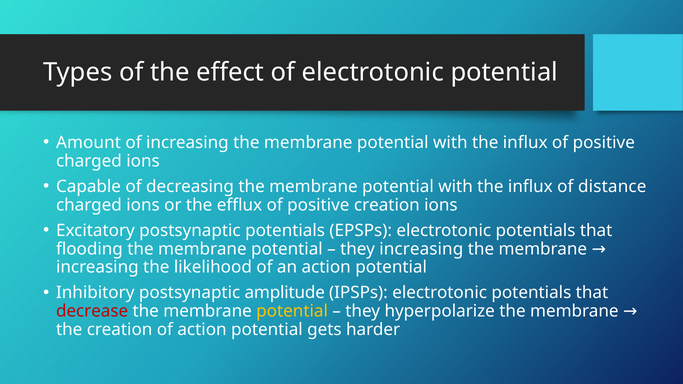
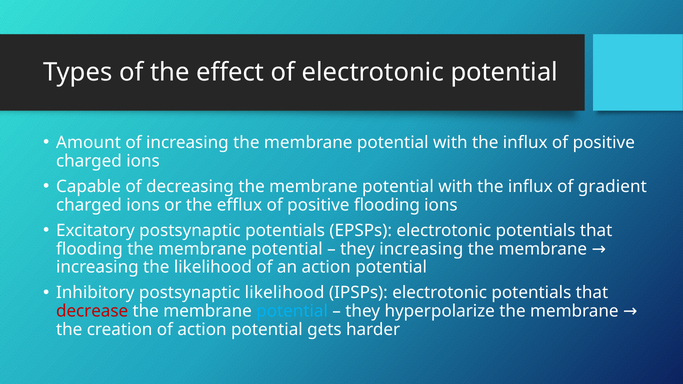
distance: distance -> gradient (612, 187)
positive creation: creation -> flooding (387, 205)
postsynaptic amplitude: amplitude -> likelihood (285, 293)
potential colour: yellow -> light blue (292, 311)
